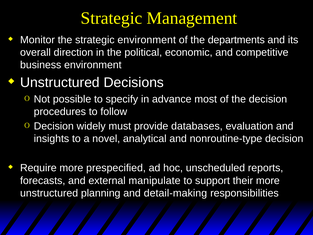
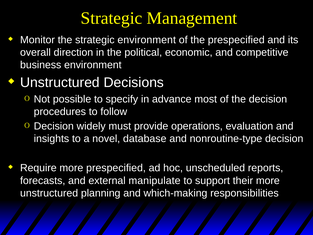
the departments: departments -> prespecified (236, 40)
databases: databases -> operations (197, 126)
analytical: analytical -> database (145, 139)
detail-making: detail-making -> which-making (175, 193)
